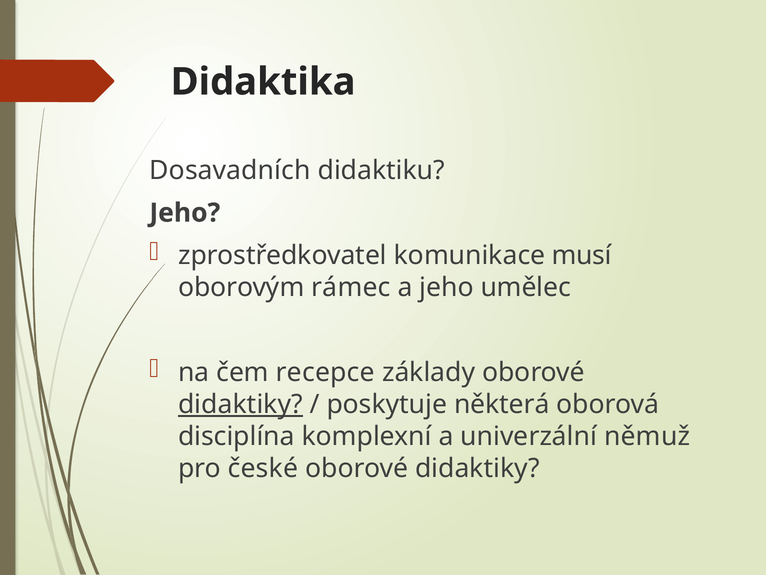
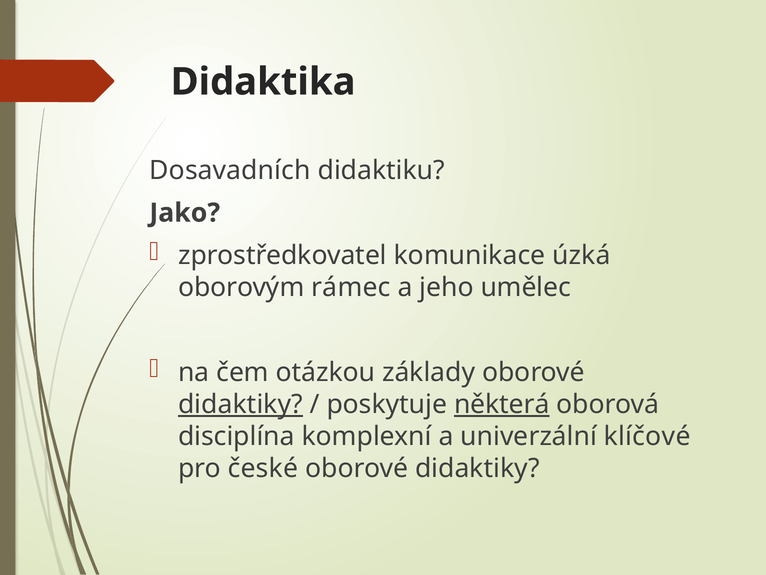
Jeho: Jeho -> Jako (185, 213)
musí: musí -> úzká (581, 255)
recepce: recepce -> otázkou (326, 372)
některá underline: none -> present (502, 404)
němuž: němuž -> klíčové (647, 436)
